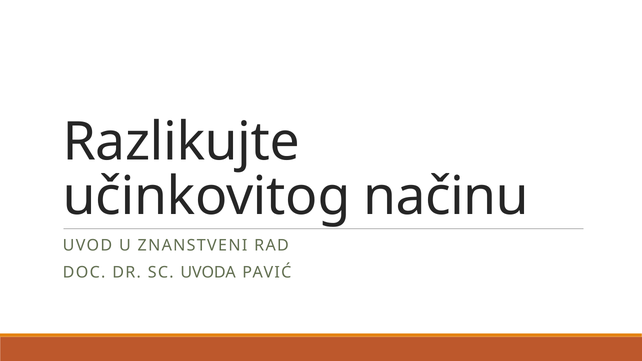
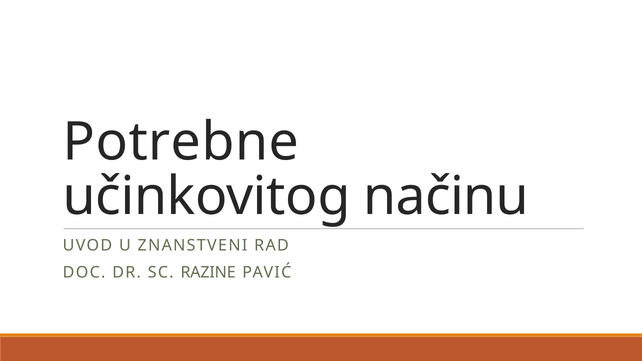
Razlikujte: Razlikujte -> Potrebne (181, 142)
UVODA: UVODA -> RAZINE (208, 272)
